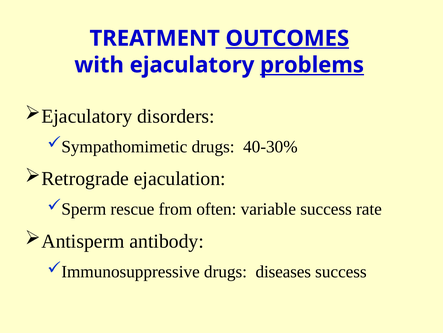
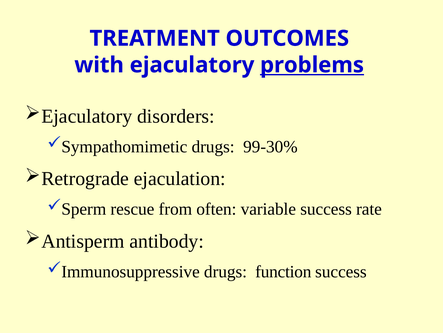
OUTCOMES underline: present -> none (287, 38)
40-30%: 40-30% -> 99-30% (270, 146)
diseases: diseases -> function (283, 271)
